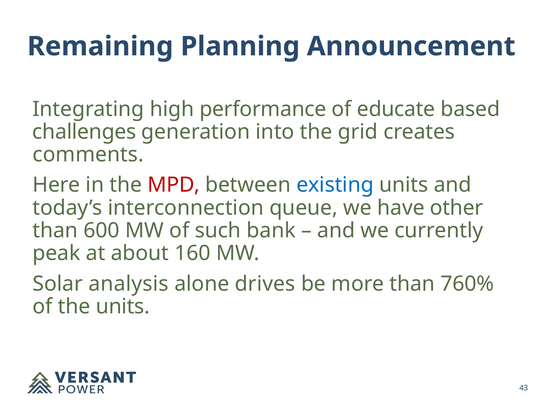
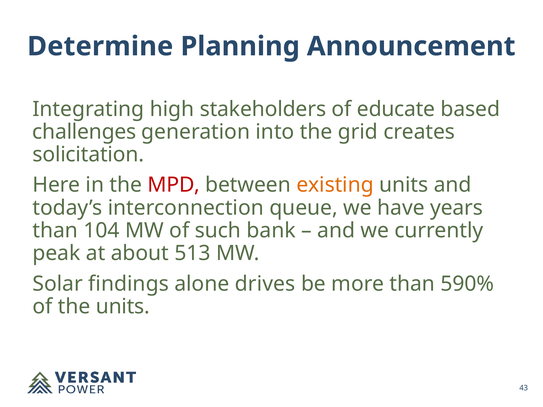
Remaining: Remaining -> Determine (100, 46)
performance: performance -> stakeholders (263, 109)
comments: comments -> solicitation (88, 155)
existing colour: blue -> orange (335, 185)
other: other -> years (457, 208)
600: 600 -> 104 (102, 231)
160: 160 -> 513 (193, 254)
analysis: analysis -> findings (129, 284)
760%: 760% -> 590% (467, 284)
